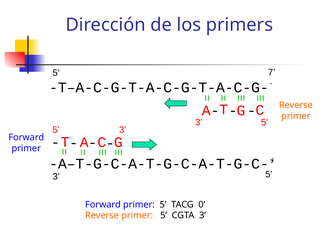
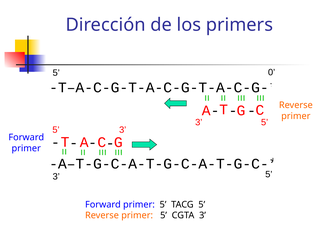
7: 7 -> 0 (272, 72)
TACG 0: 0 -> 5 (202, 204)
